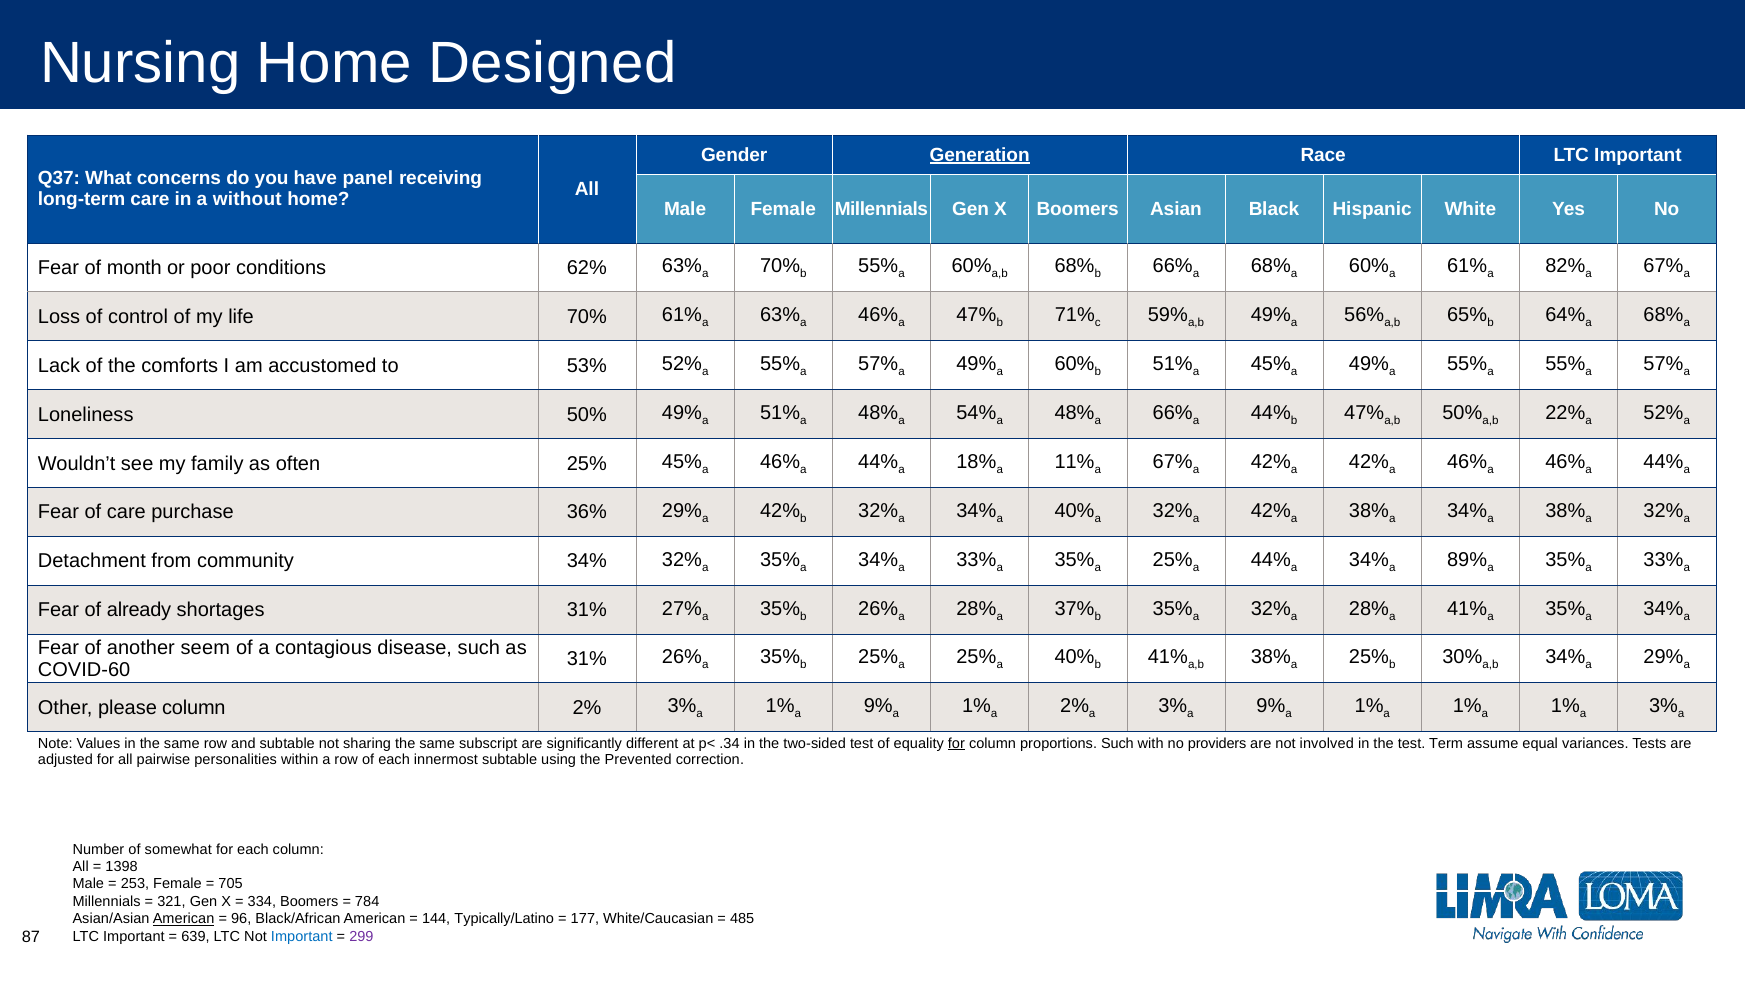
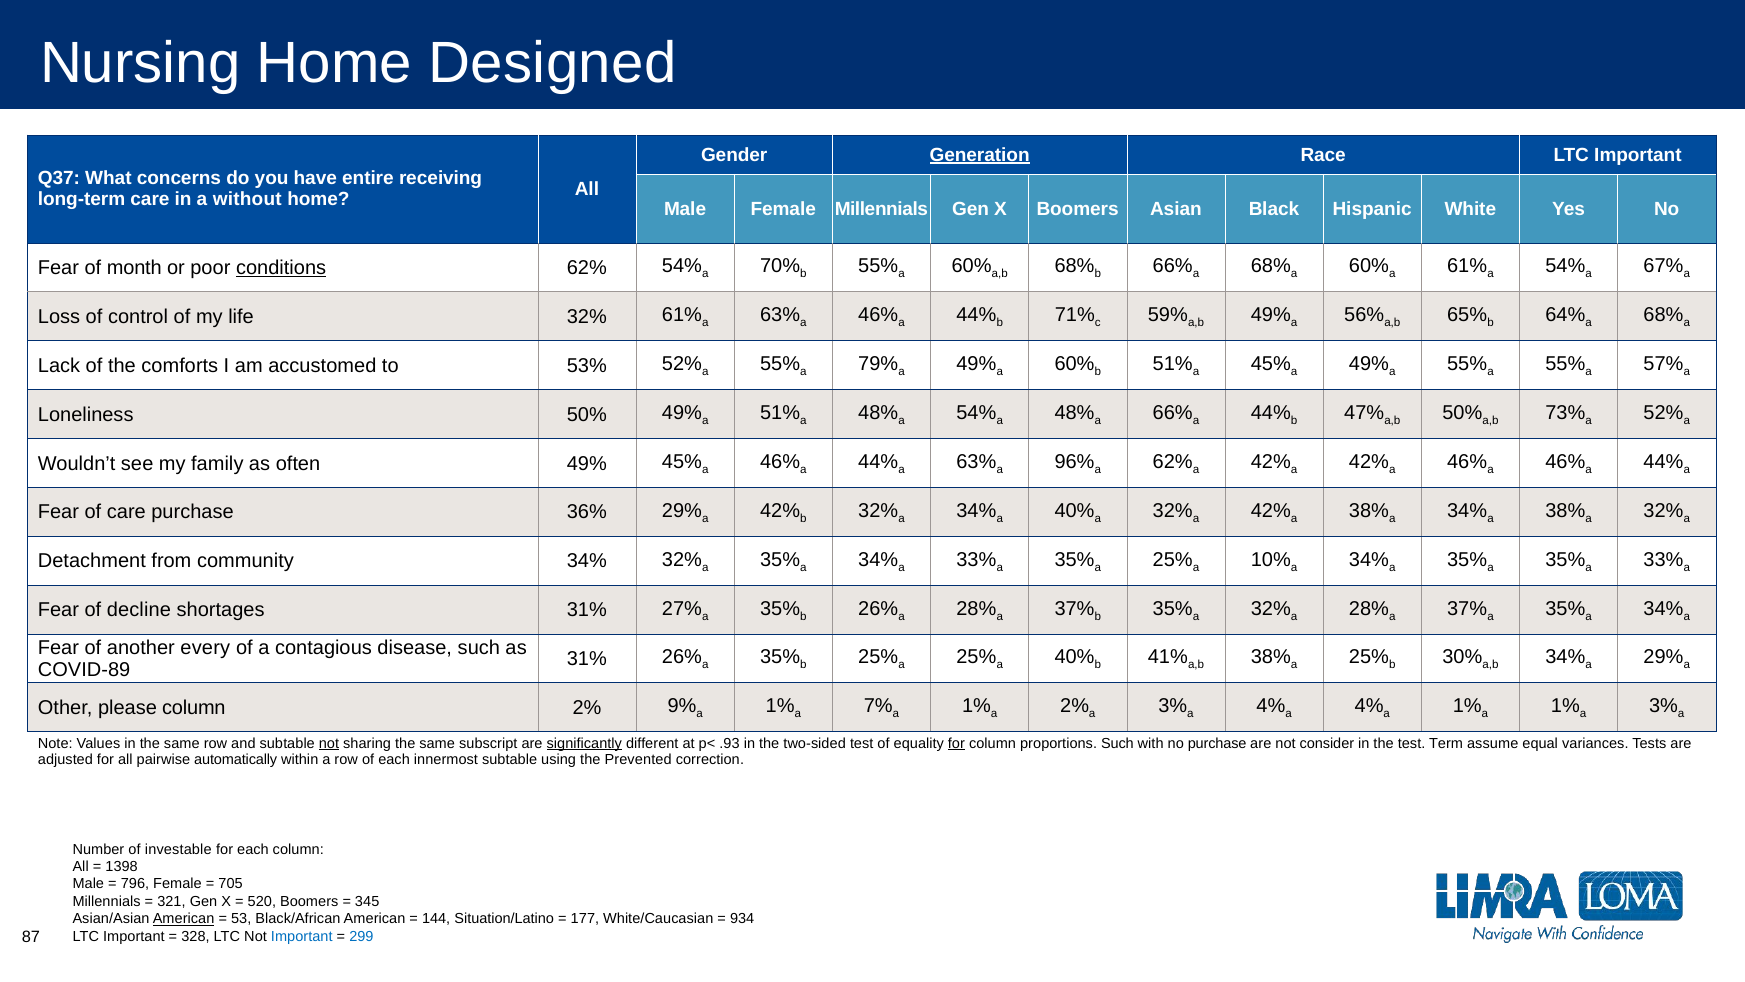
panel: panel -> entire (368, 178)
conditions underline: none -> present (281, 268)
62% 63%: 63% -> 54% (682, 266)
82%: 82% -> 54% (1565, 266)
life 70%: 70% -> 32% (587, 317)
47%: 47% -> 44% (976, 315)
57%: 57% -> 79% (878, 364)
22%: 22% -> 73% (1565, 413)
often 25%: 25% -> 49% (587, 463)
18%: 18% -> 63% (976, 462)
11%: 11% -> 96% (1075, 462)
67%: 67% -> 62% (1173, 462)
44%: 44% -> 10% (1271, 559)
34% a 89%: 89% -> 35% (1467, 559)
already: already -> decline (139, 610)
41%: 41% -> 37% (1467, 608)
seem: seem -> every (205, 647)
COVID-60: COVID-60 -> COVID-89 (84, 670)
2% 3%: 3% -> 9% (682, 706)
9%: 9% -> 7% (878, 706)
9%: 9% -> 4% (1271, 706)
1%: 1% -> 4% (1369, 706)
not underline: none -> present (329, 743)
significantly underline: none -> present (584, 743)
.34: .34 -> .93 (730, 743)
no providers: providers -> purchase (1217, 743)
involved: involved -> consider (1327, 743)
personalities: personalities -> automatically (236, 760)
somewhat: somewhat -> investable (178, 849)
253: 253 -> 796 (135, 884)
334: 334 -> 520 (262, 901)
784: 784 -> 345 (367, 901)
96: 96 -> 53 (241, 919)
Typically/Latino: Typically/Latino -> Situation/Latino (504, 919)
485: 485 -> 934 (742, 919)
639: 639 -> 328 (195, 936)
299 colour: purple -> blue (361, 936)
